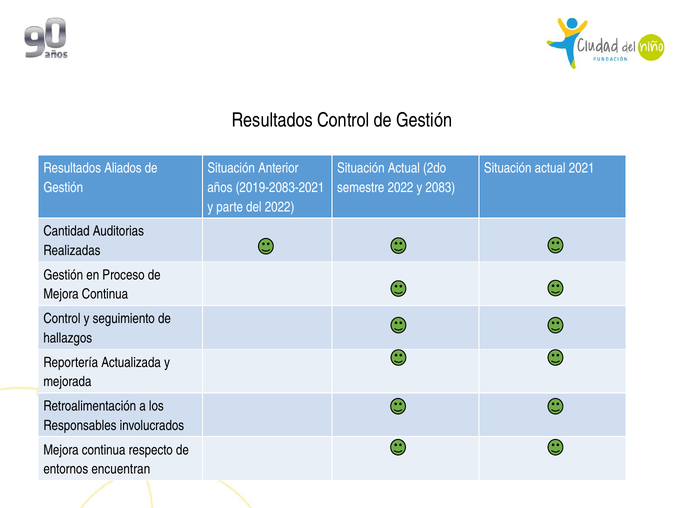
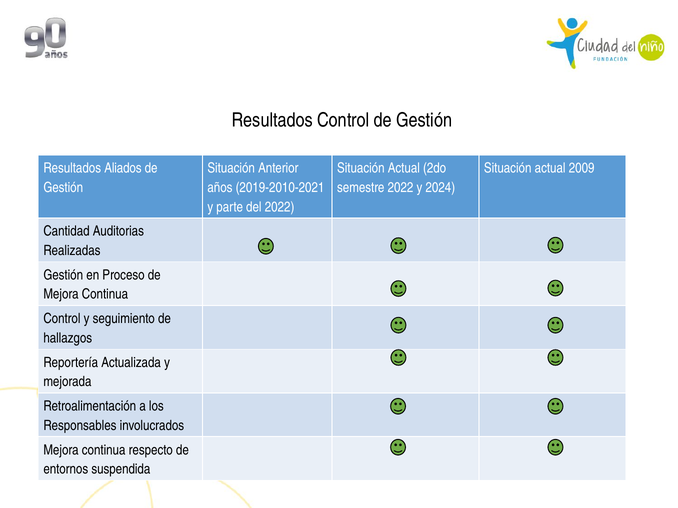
2021: 2021 -> 2009 (582, 168)
2019-2083-2021: 2019-2083-2021 -> 2019-2010-2021 (280, 188)
2083: 2083 -> 2024 (440, 188)
encuentran: encuentran -> suspendida (121, 470)
